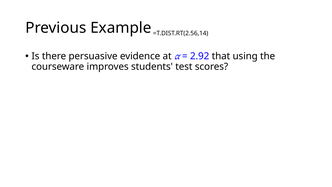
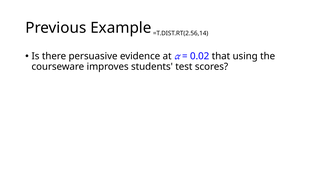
2.92: 2.92 -> 0.02 (200, 56)
